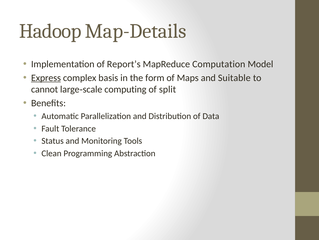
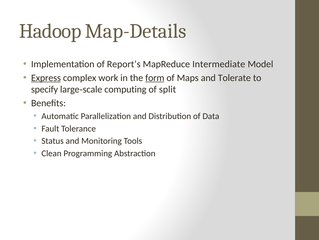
Computation: Computation -> Intermediate (219, 64)
basis: basis -> work (108, 78)
form underline: none -> present (155, 78)
Suitable: Suitable -> Tolerate (234, 78)
cannot: cannot -> specify (45, 89)
